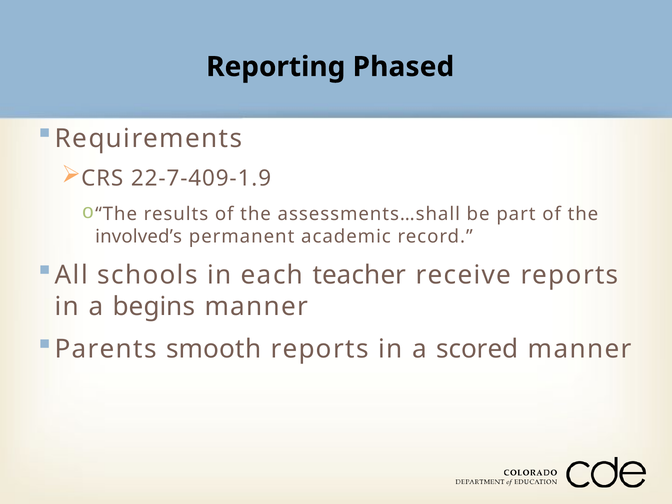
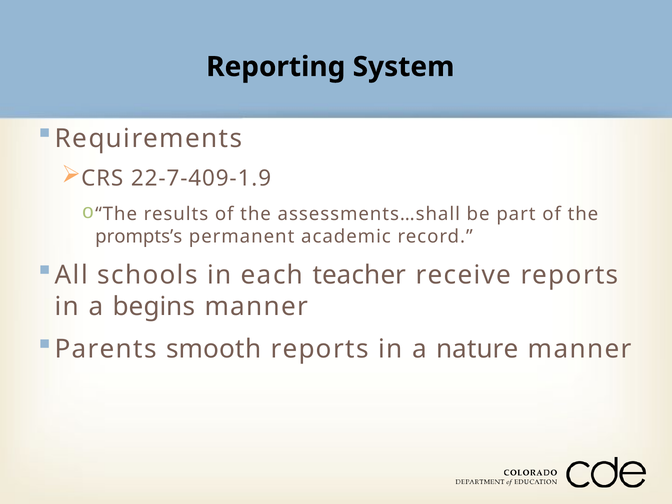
Phased: Phased -> System (404, 67)
involved’s: involved’s -> prompts’s (139, 237)
scored: scored -> nature (477, 349)
